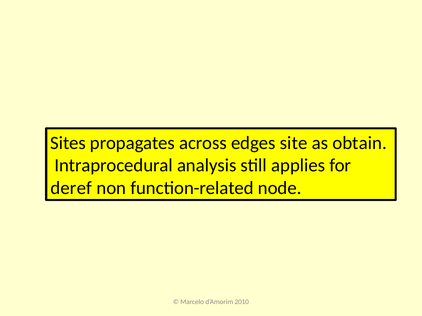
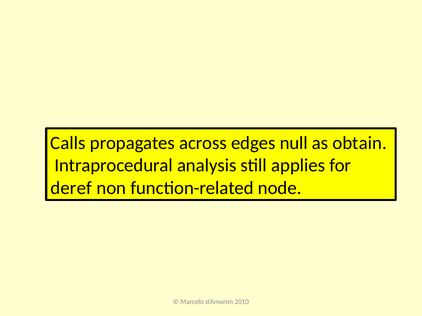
Sites: Sites -> Calls (68, 143)
site: site -> null (294, 143)
